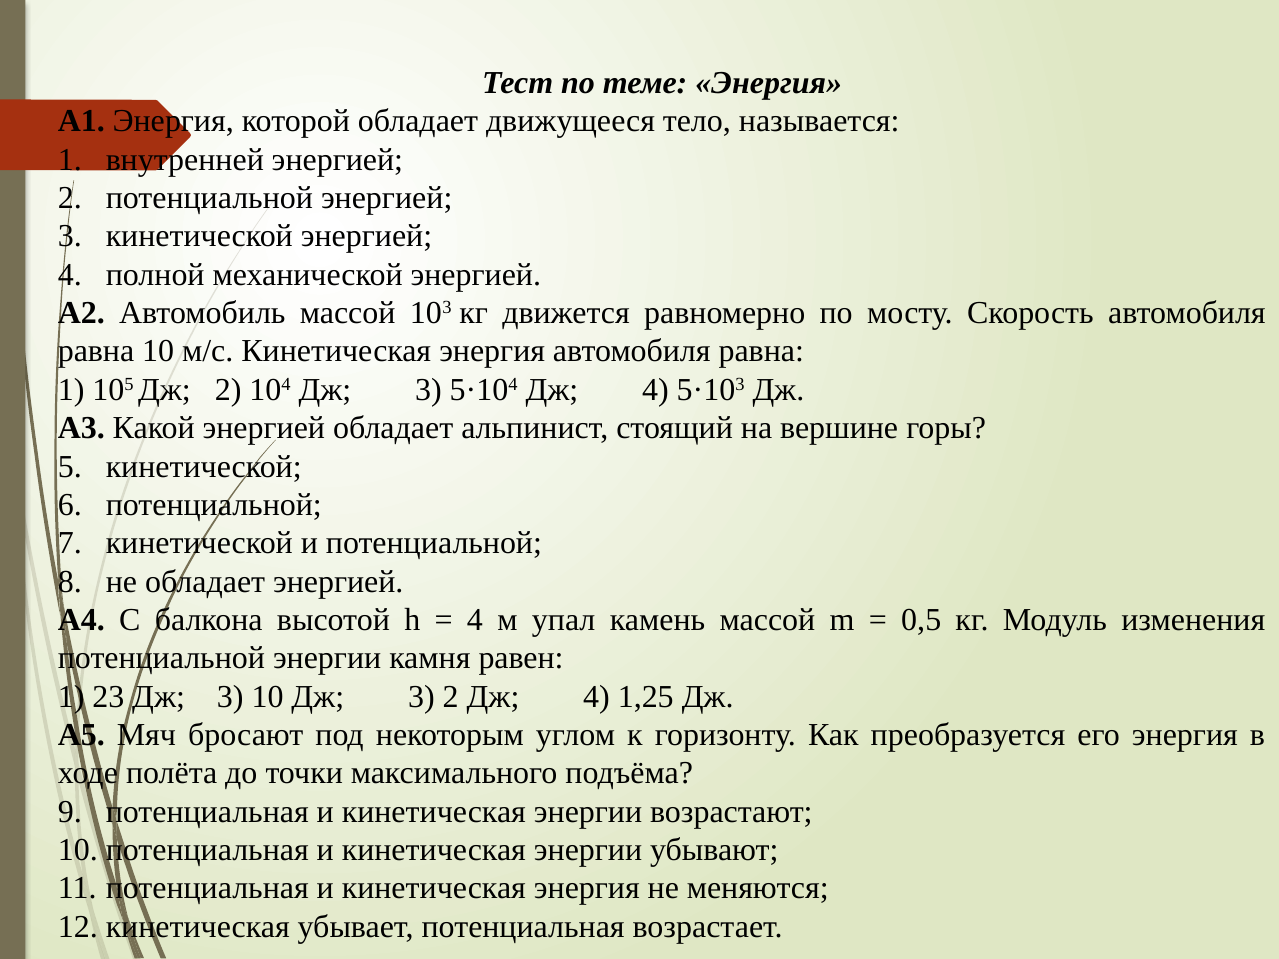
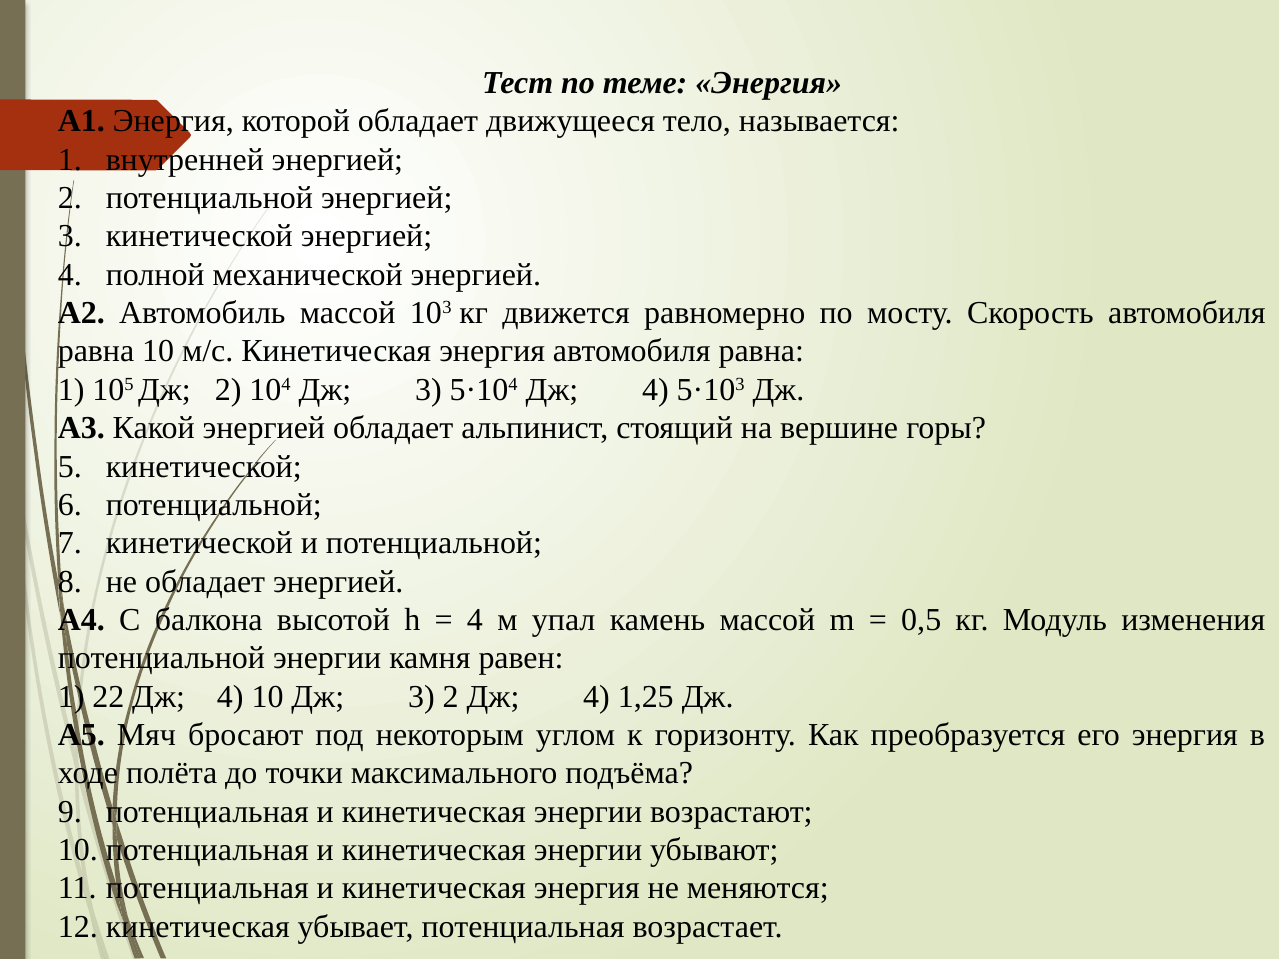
23: 23 -> 22 (108, 697)
3: 3 -> 4 (230, 697)
